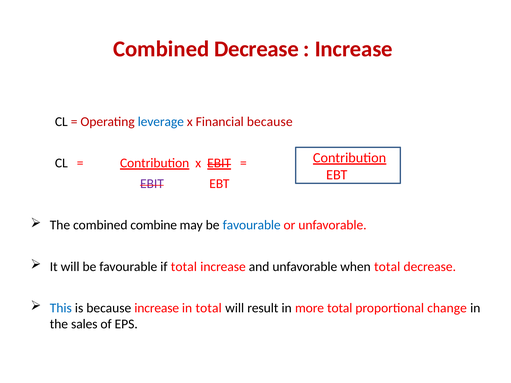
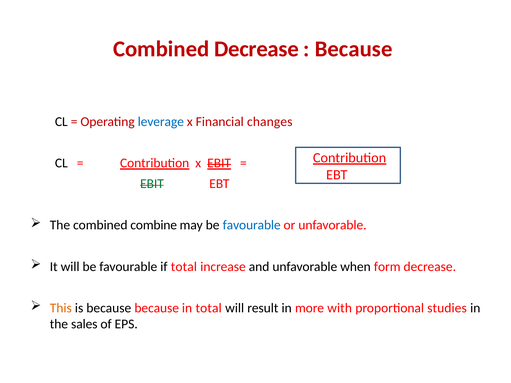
Increase: Increase -> Because (354, 49)
Financial because: because -> changes (270, 122)
EBIT colour: purple -> green (152, 184)
when total: total -> form (387, 267)
This colour: blue -> orange (61, 308)
because increase: increase -> because (157, 308)
more total: total -> with (340, 308)
change: change -> studies (447, 308)
